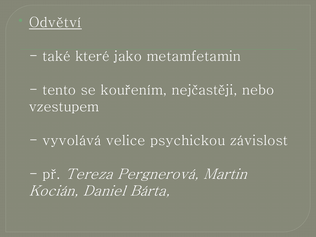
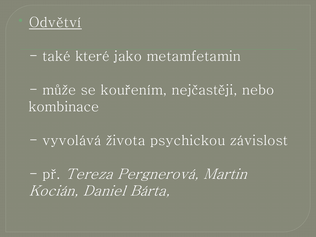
tento: tento -> může (59, 90)
vzestupem: vzestupem -> kombinace (64, 107)
velice: velice -> života (126, 140)
